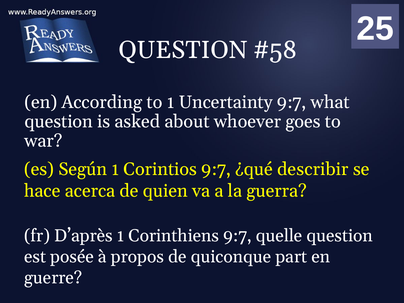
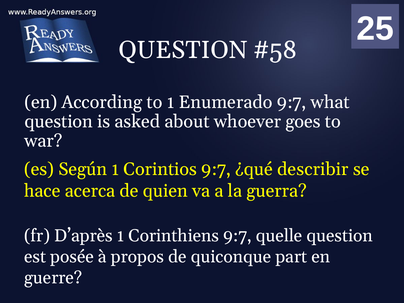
Uncertainty: Uncertainty -> Enumerado (226, 102)
